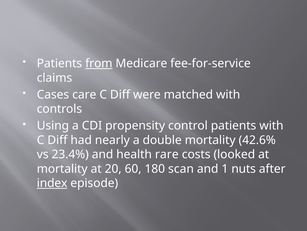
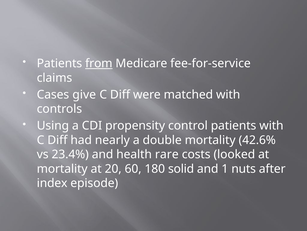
care: care -> give (84, 94)
scan: scan -> solid (181, 168)
index underline: present -> none (52, 183)
